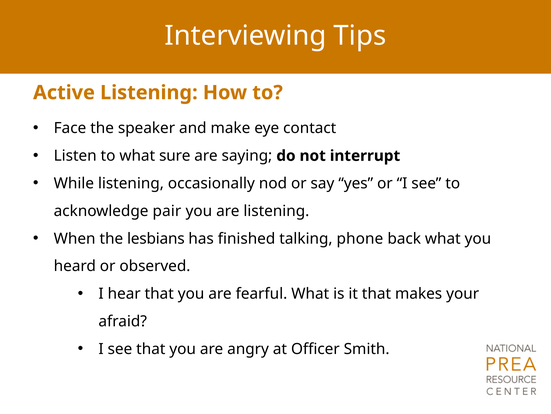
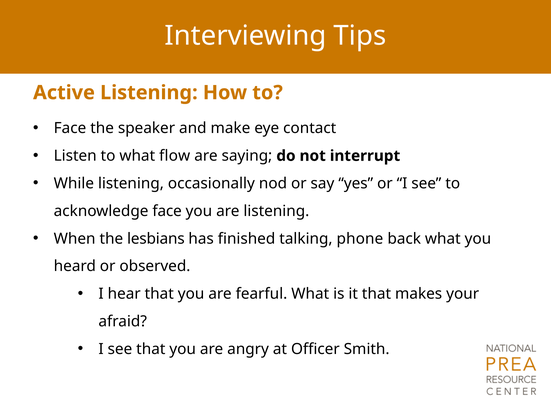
sure: sure -> flow (175, 156)
acknowledge pair: pair -> face (167, 211)
